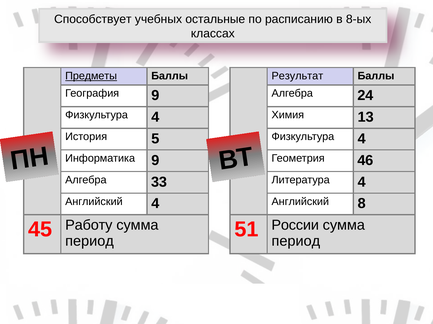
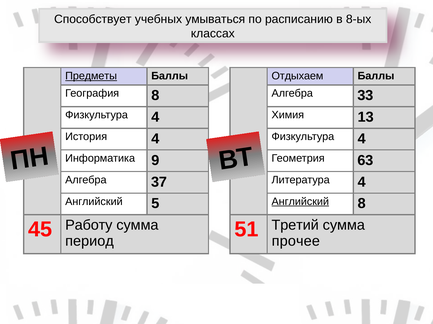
остальные: остальные -> умываться (215, 19)
Результат: Результат -> Отдыхаем (297, 76)
География 9: 9 -> 8 (155, 96)
24: 24 -> 33 (365, 96)
5: 5 -> 4 (155, 139)
46: 46 -> 63 (365, 161)
33: 33 -> 37 (159, 182)
Английский 4: 4 -> 5 (155, 204)
Английский underline: none -> present (300, 202)
России: России -> Третий (295, 226)
период: период -> прочее (296, 242)
